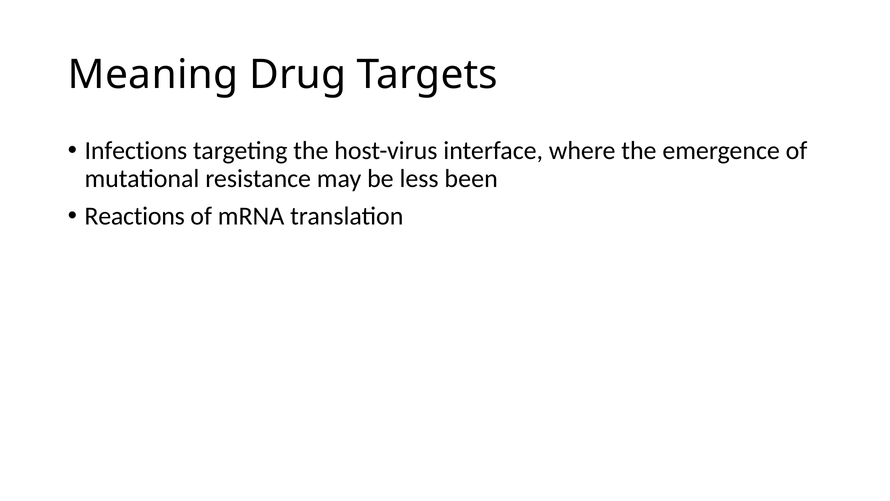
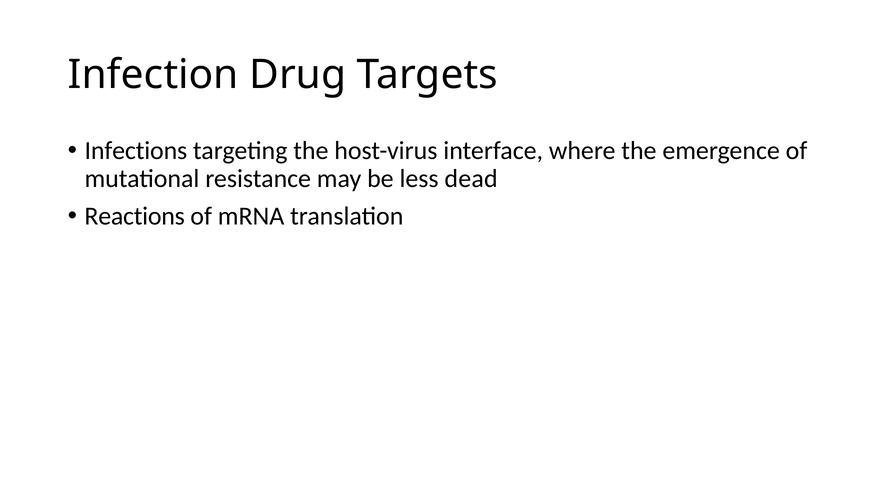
Meaning: Meaning -> Infection (153, 75)
been: been -> dead (471, 179)
